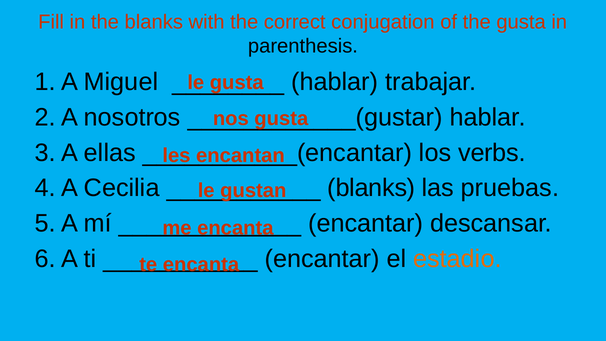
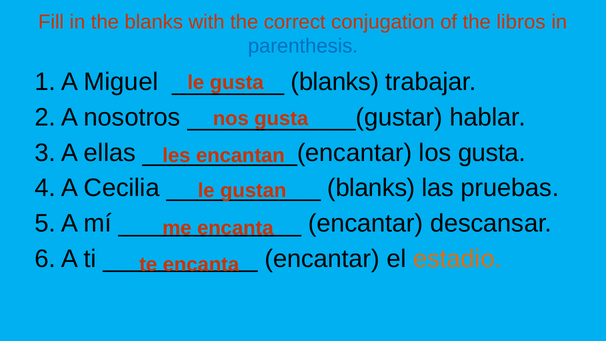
the gusta: gusta -> libros (521, 22)
parenthesis colour: black -> blue (303, 46)
hablar: hablar -> blanks (335, 82)
los verbs: verbs -> gusta (492, 153)
